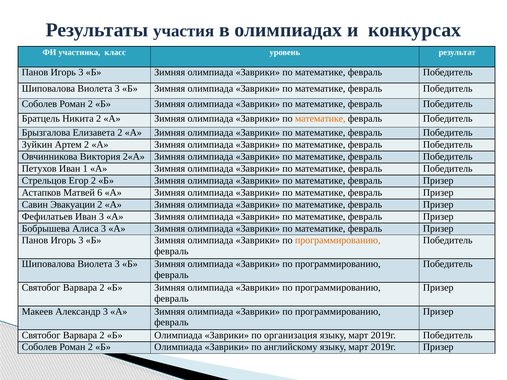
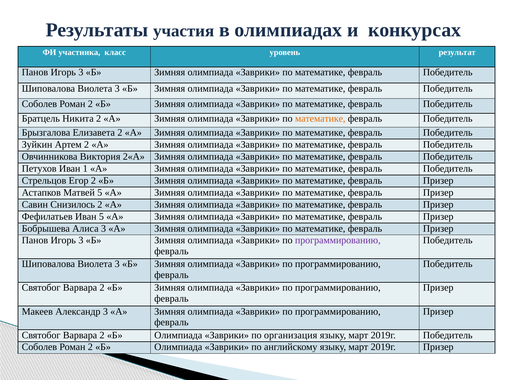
Матвей 6: 6 -> 5 (100, 193)
Эвакуации: Эвакуации -> Снизилось (73, 205)
Иван 3: 3 -> 5 (101, 217)
программированию colour: orange -> purple (338, 241)
